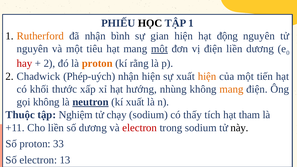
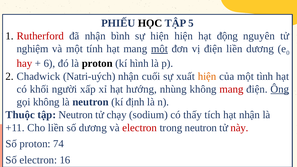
TẬP 1: 1 -> 5 (191, 23)
Rutherford colour: orange -> red (40, 36)
sự gian: gian -> hiện (160, 36)
nguyên: nguyên -> nghiệm (33, 49)
tiêu: tiêu -> tính (95, 49)
2: 2 -> 6 (49, 63)
proton colour: orange -> black (97, 63)
rằng: rằng -> hình (139, 63)
Phép-uých: Phép-uých -> Natri-uých (89, 76)
nhận hiện: hiện -> cuối (151, 76)
tiến: tiến -> tình (265, 76)
thước: thước -> người (65, 89)
mang colour: orange -> red (231, 89)
Ông underline: none -> present (280, 89)
neutron underline: present -> none (91, 102)
kí xuất: xuất -> định (135, 102)
tập Nghiệm: Nghiệm -> Neutron (76, 115)
hạt tham: tham -> nhận (249, 115)
trong sodium: sodium -> neutron (201, 128)
này colour: black -> red (240, 128)
33: 33 -> 74 (58, 144)
13: 13 -> 16 (65, 160)
